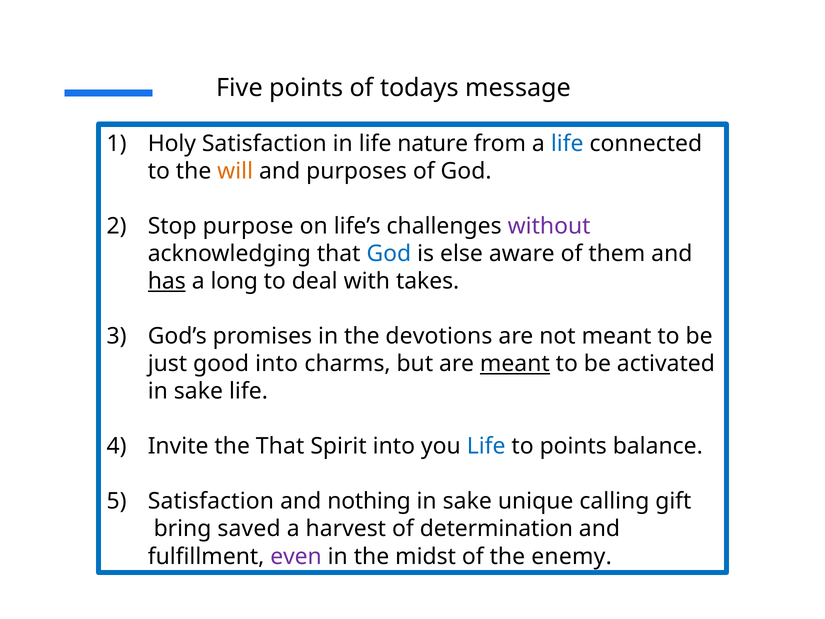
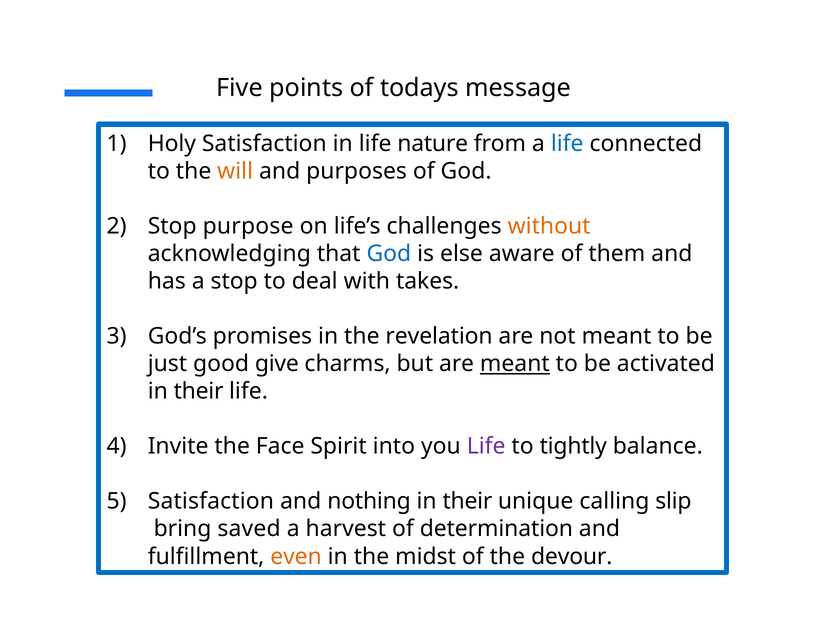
without colour: purple -> orange (549, 226)
has underline: present -> none (167, 281)
a long: long -> stop (234, 281)
devotions: devotions -> revelation (439, 336)
good into: into -> give (277, 364)
sake: sake -> their (199, 391)
the That: That -> Face (280, 446)
Life colour: blue -> purple (486, 446)
to points: points -> tightly (573, 446)
sake: sake -> their (467, 501)
gift: gift -> slip (673, 501)
even colour: purple -> orange (296, 556)
enemy: enemy -> devour (572, 556)
